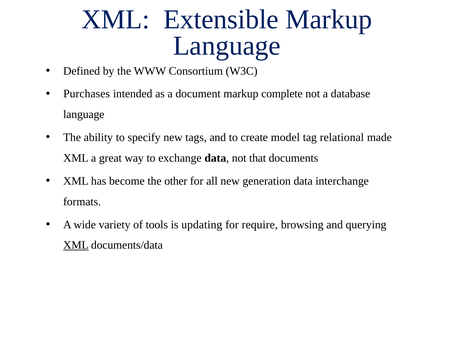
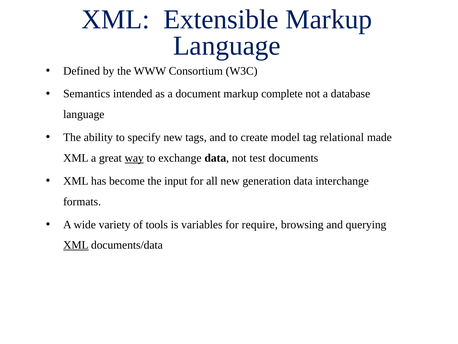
Purchases: Purchases -> Semantics (87, 94)
way underline: none -> present (134, 158)
that: that -> test (258, 158)
other: other -> input (176, 181)
updating: updating -> variables (202, 224)
